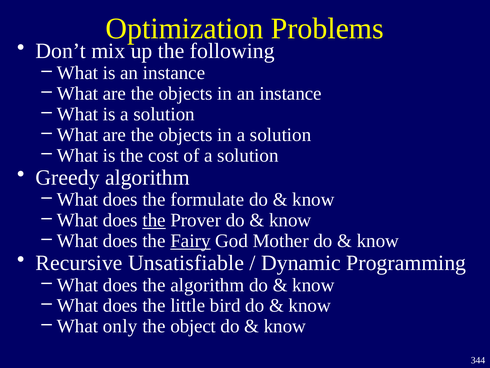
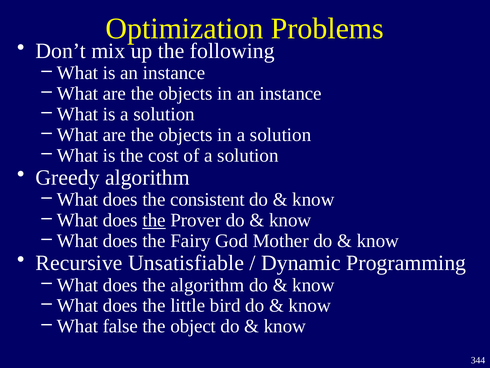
formulate: formulate -> consistent (207, 199)
Fairy underline: present -> none (190, 241)
only: only -> false (120, 326)
